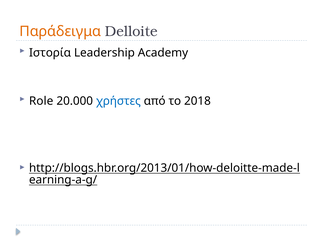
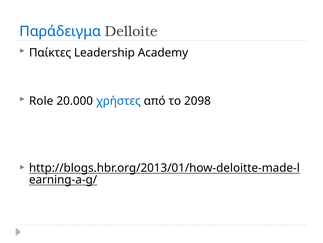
Παράδειγμα colour: orange -> blue (60, 31)
Ιστορία: Ιστορία -> Παίκτες (50, 52)
2018: 2018 -> 2098 (197, 101)
